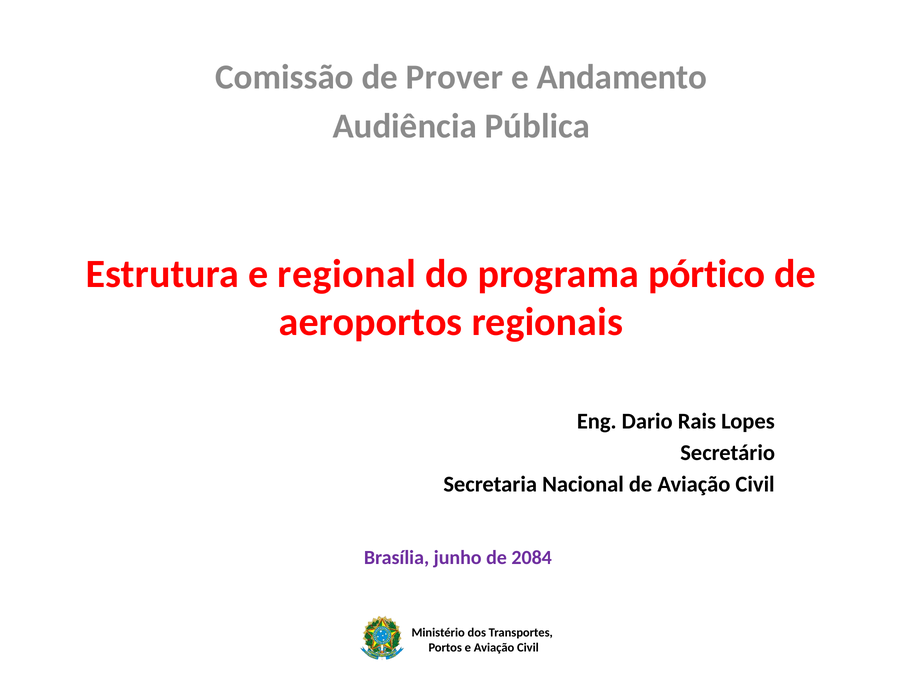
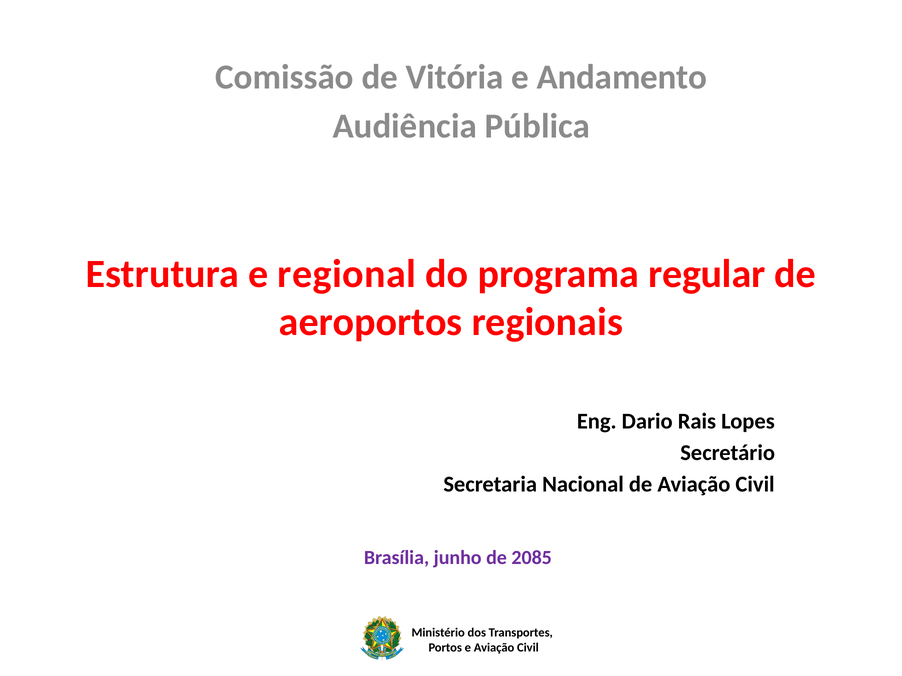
Prover: Prover -> Vitória (455, 77)
pórtico: pórtico -> regular (707, 274)
2084: 2084 -> 2085 (532, 558)
